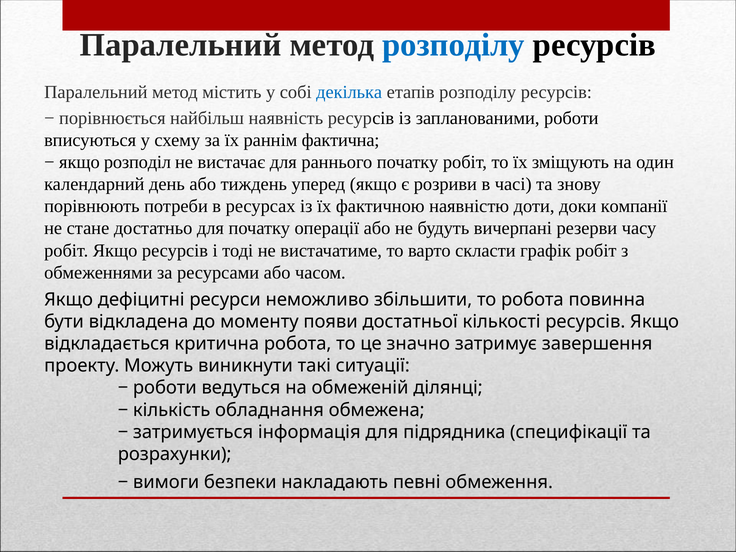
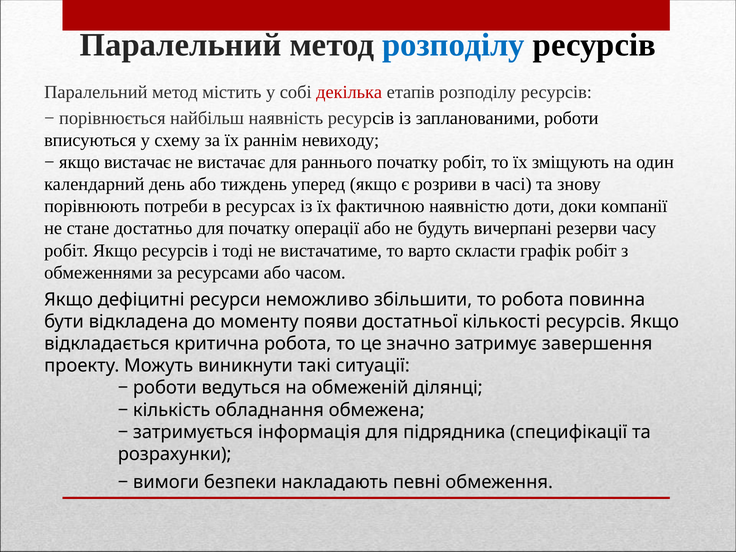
декілька colour: blue -> red (349, 92)
фактична: фактична -> невиходу (341, 140)
якщо розподіл: розподіл -> вистачає (137, 162)
